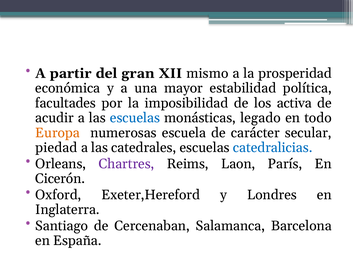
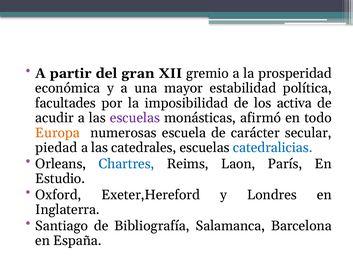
mismo: mismo -> gremio (207, 73)
escuelas colour: blue -> purple (135, 118)
legado: legado -> afirmó (261, 118)
Chartres colour: purple -> blue (126, 164)
Cicerón: Cicerón -> Estudio (60, 178)
Cercenaban: Cercenaban -> Bibliografía (152, 226)
